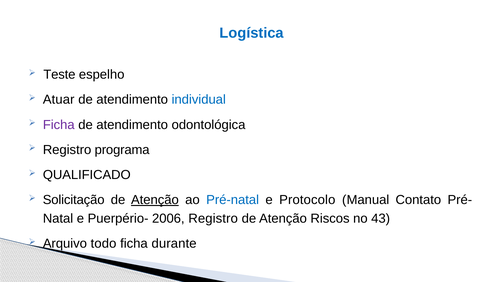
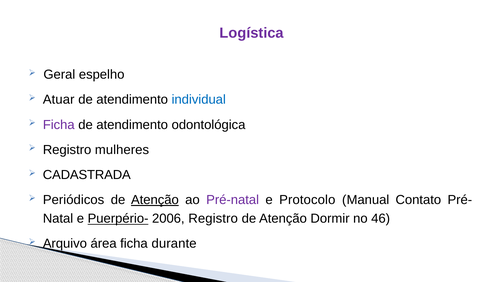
Logística colour: blue -> purple (252, 33)
Teste: Teste -> Geral (59, 75)
programa: programa -> mulheres (122, 150)
QUALIFICADO: QUALIFICADO -> CADASTRADA (87, 175)
Solicitação: Solicitação -> Periódicos (74, 200)
Pré-natal colour: blue -> purple (233, 200)
Puerpério- underline: none -> present (118, 218)
Riscos: Riscos -> Dormir (330, 218)
43: 43 -> 46 (381, 218)
todo: todo -> área (104, 244)
